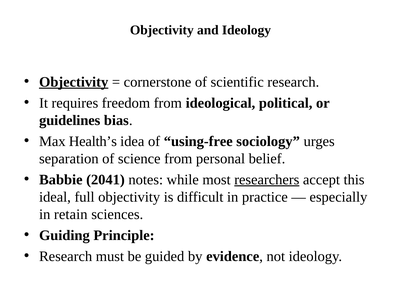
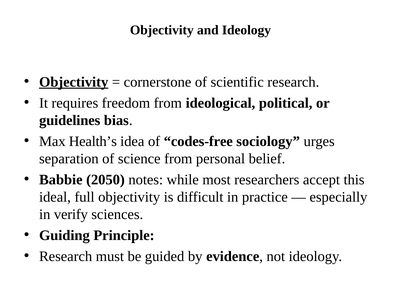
using-free: using-free -> codes-free (198, 141)
2041: 2041 -> 2050 (105, 179)
researchers underline: present -> none (267, 179)
retain: retain -> verify (71, 214)
